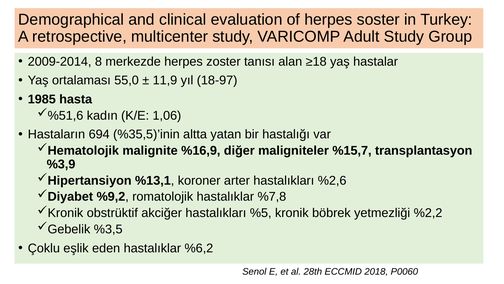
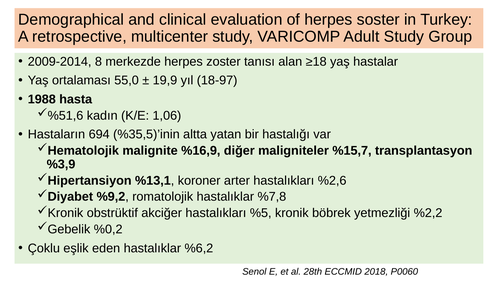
11,9: 11,9 -> 19,9 (165, 80)
1985: 1985 -> 1988 (42, 99)
%3,5: %3,5 -> %0,2 (108, 229)
